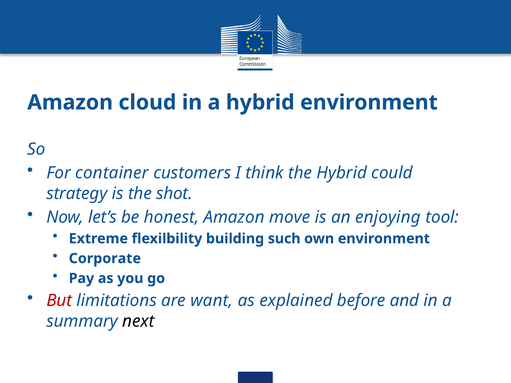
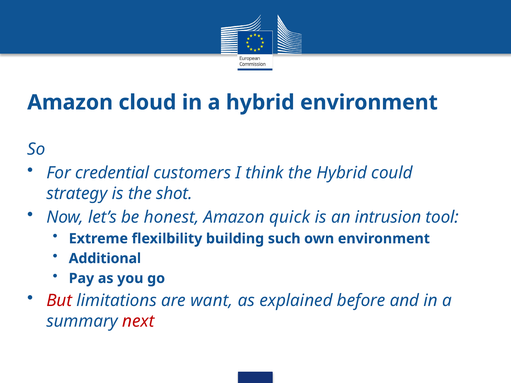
container: container -> credential (112, 173)
move: move -> quick (290, 217)
enjoying: enjoying -> intrusion (388, 217)
Corporate: Corporate -> Additional (105, 259)
next colour: black -> red (138, 321)
